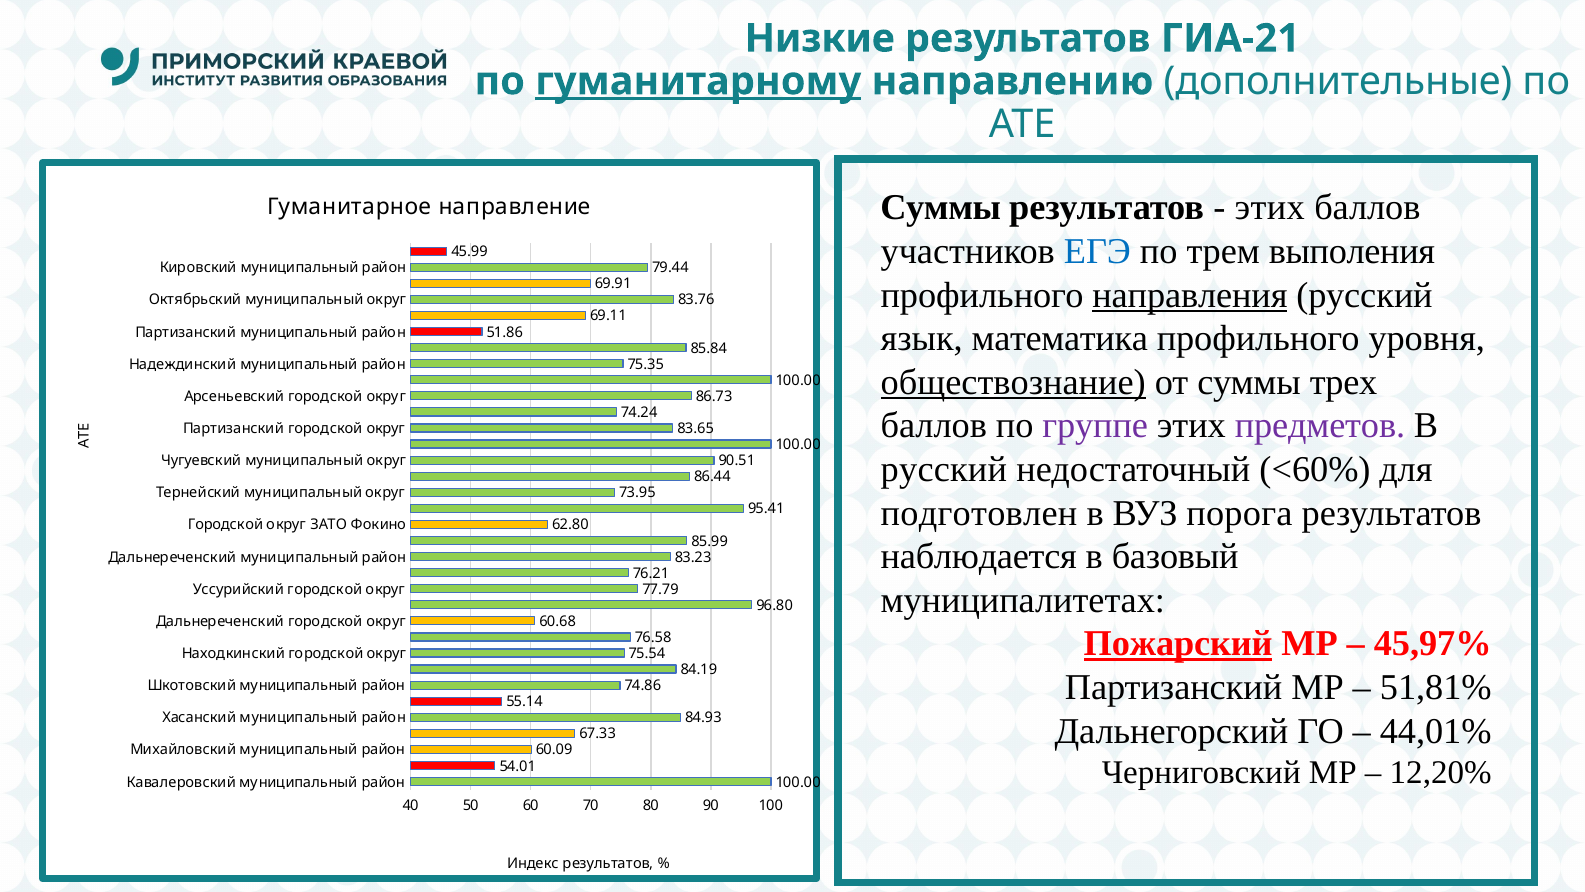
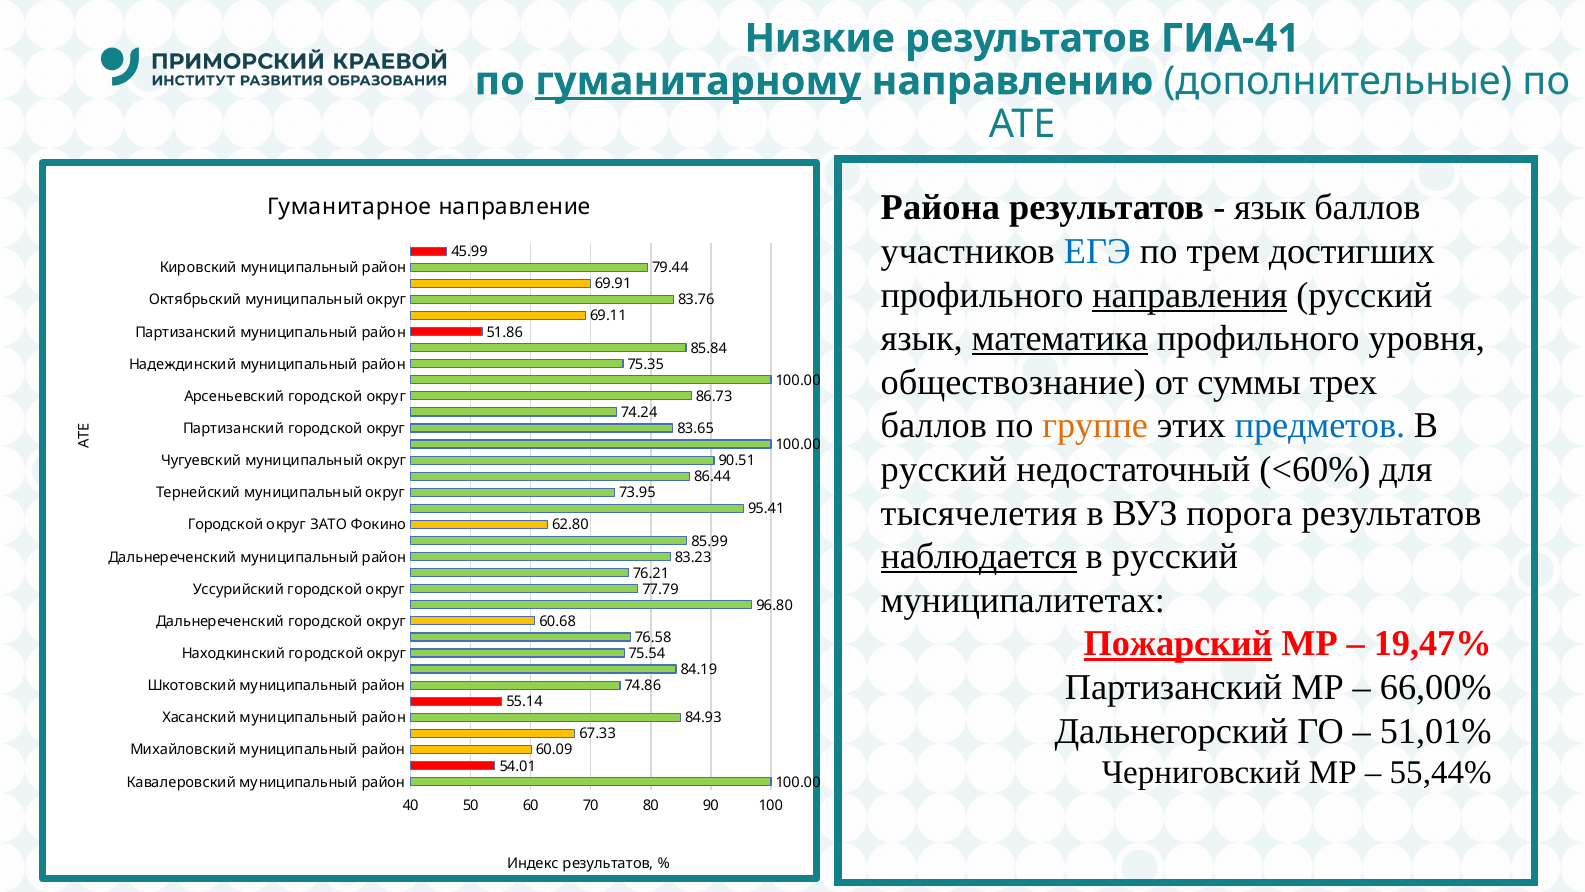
ГИА-21: ГИА-21 -> ГИА-41 (1230, 38)
Суммы: Суммы -> Района (940, 208)
этих: этих -> язык (1270, 208)
выполения: выполения -> достигших (1352, 251)
математика underline: none -> present (1060, 339)
обществознание underline: present -> none (1013, 382)
группе colour: purple -> orange (1095, 426)
предметов colour: purple -> blue (1320, 426)
подготовлен: подготовлен -> тысячелетия (979, 513)
наблюдается underline: none -> present (979, 556)
базовый: базовый -> русский (1175, 556)
45,97%: 45,97% -> 19,47% (1433, 644)
51,81%: 51,81% -> 66,00% (1436, 687)
44,01%: 44,01% -> 51,01% (1436, 731)
12,20%: 12,20% -> 55,44% (1441, 772)
